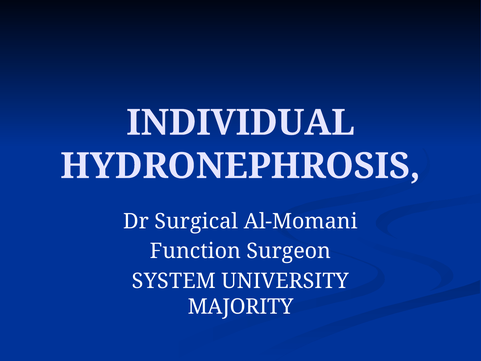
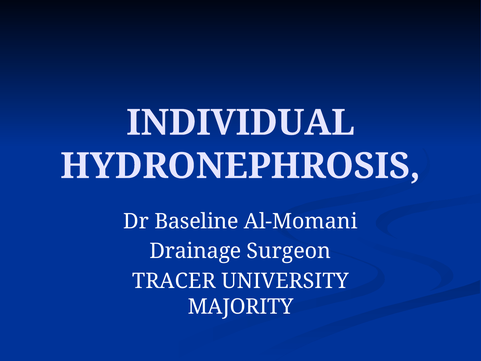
Surgical: Surgical -> Baseline (197, 221)
Function: Function -> Drainage (196, 251)
SYSTEM: SYSTEM -> TRACER (174, 281)
